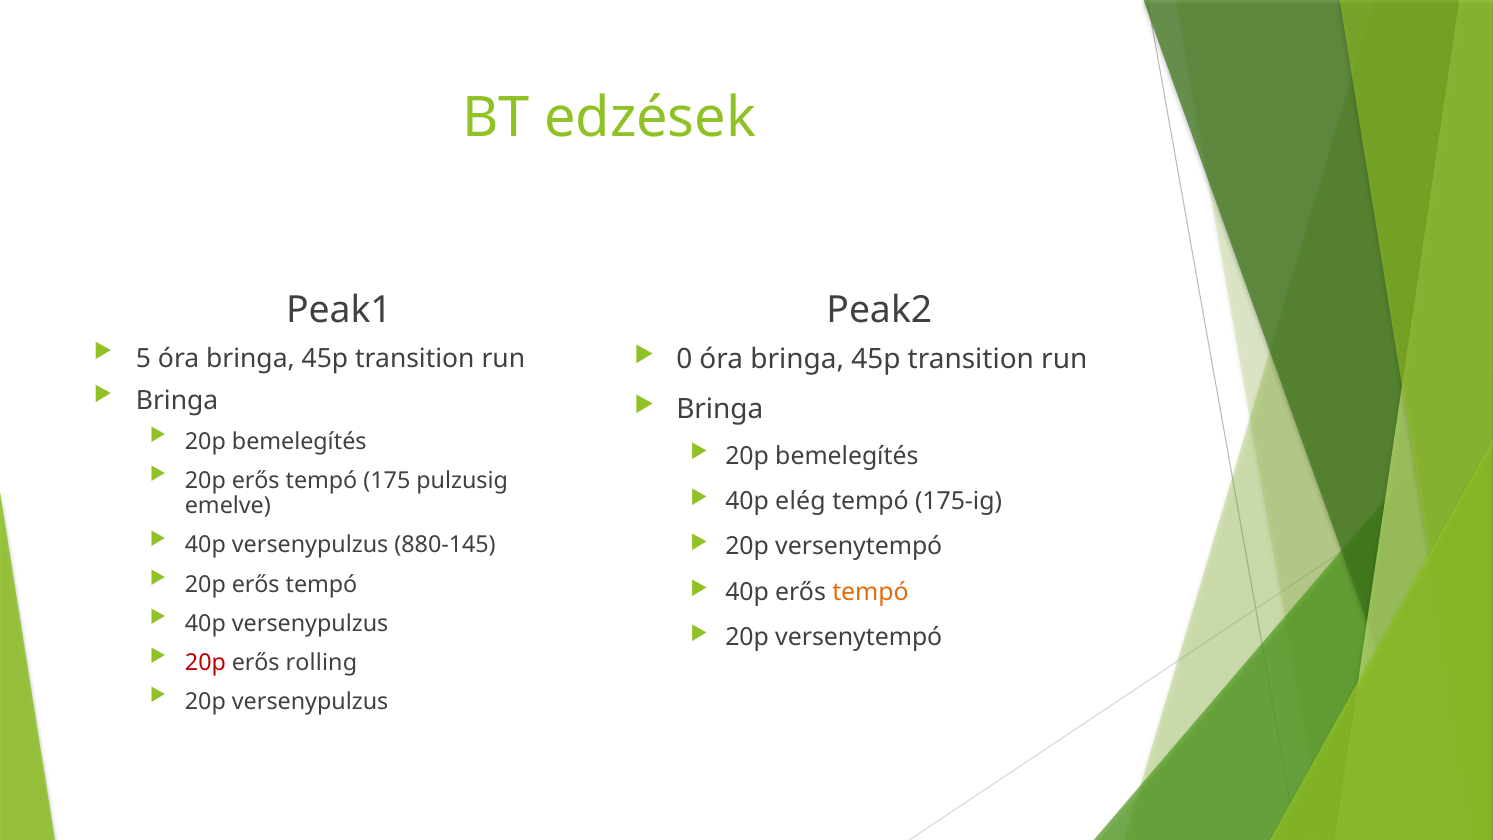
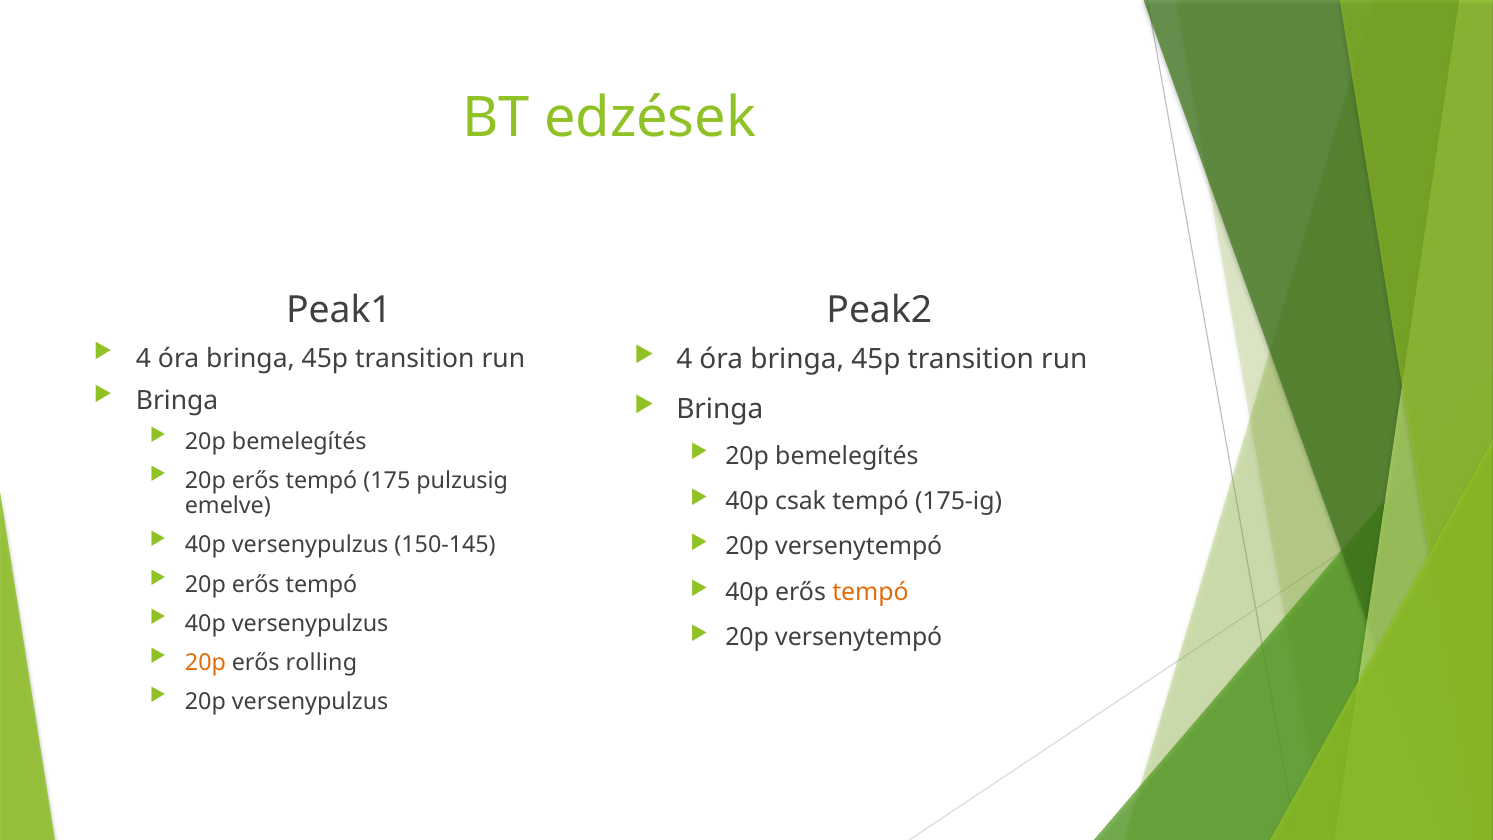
5: 5 -> 4 (144, 358)
0: 0 -> 4 (684, 360)
elég: elég -> csak (801, 501)
880-145: 880-145 -> 150-145 (445, 545)
20p colour: red -> orange (205, 663)
